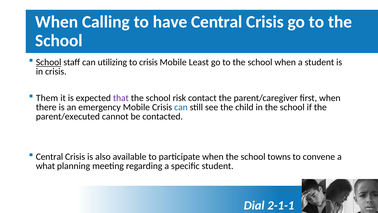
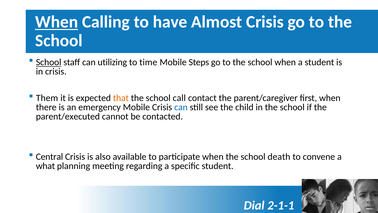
When underline: none -> present (57, 22)
have Central: Central -> Almost (217, 22)
to crisis: crisis -> time (148, 62)
Least: Least -> Steps (199, 62)
that colour: purple -> orange (121, 98)
risk: risk -> call (179, 98)
towns: towns -> death (279, 156)
